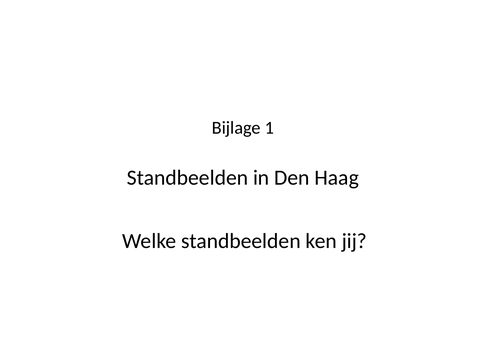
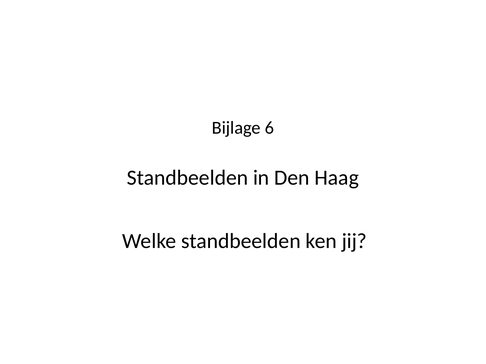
1: 1 -> 6 (269, 128)
